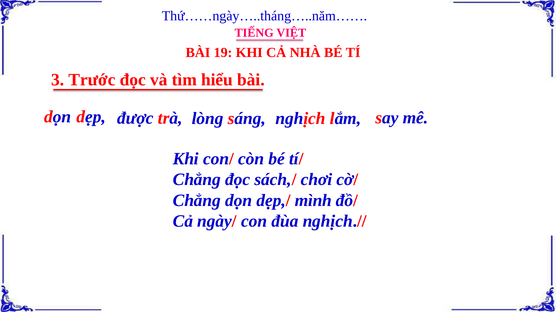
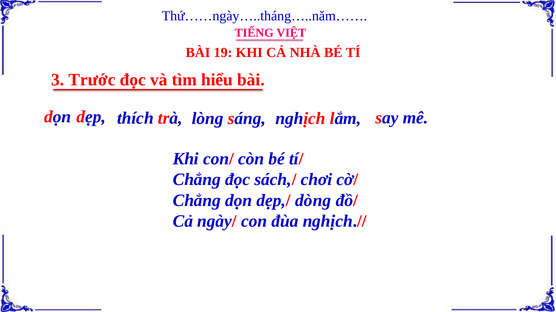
được: được -> thích (135, 118)
mình: mình -> dòng (313, 201)
